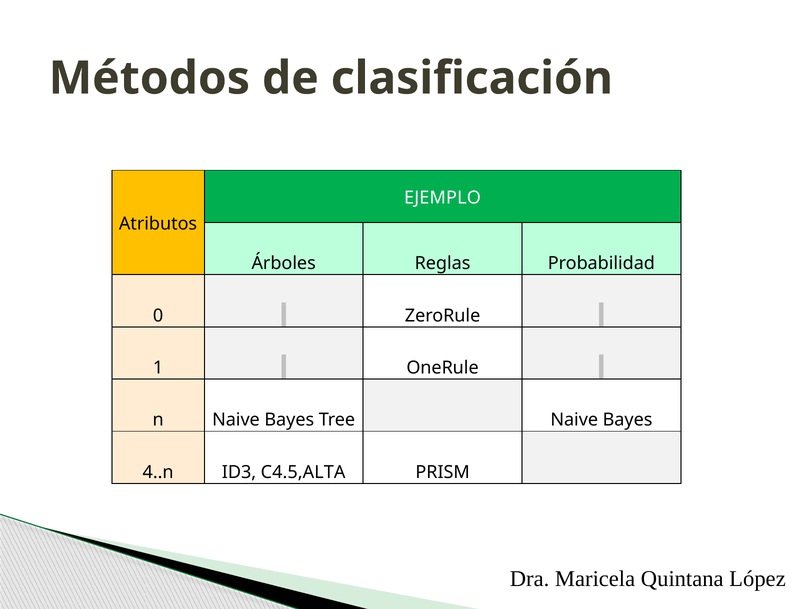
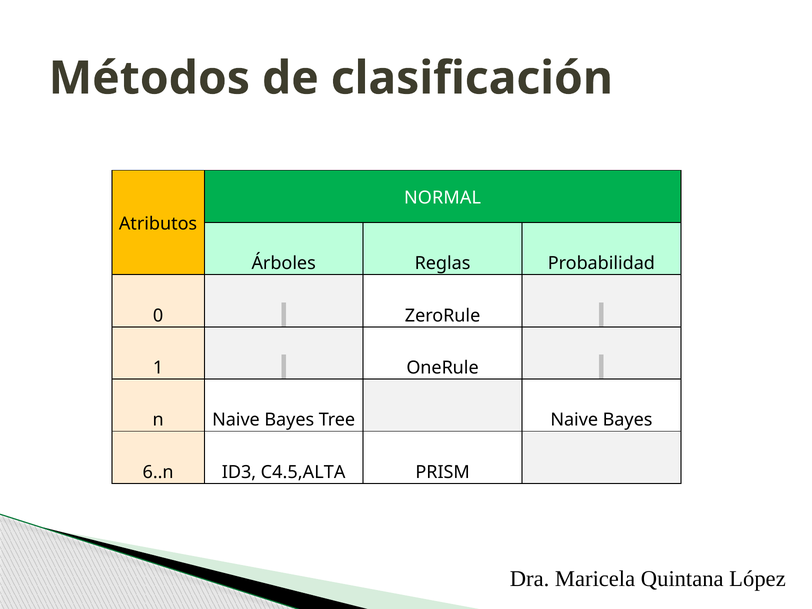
EJEMPLO: EJEMPLO -> NORMAL (443, 198)
4..n: 4..n -> 6..n (158, 472)
